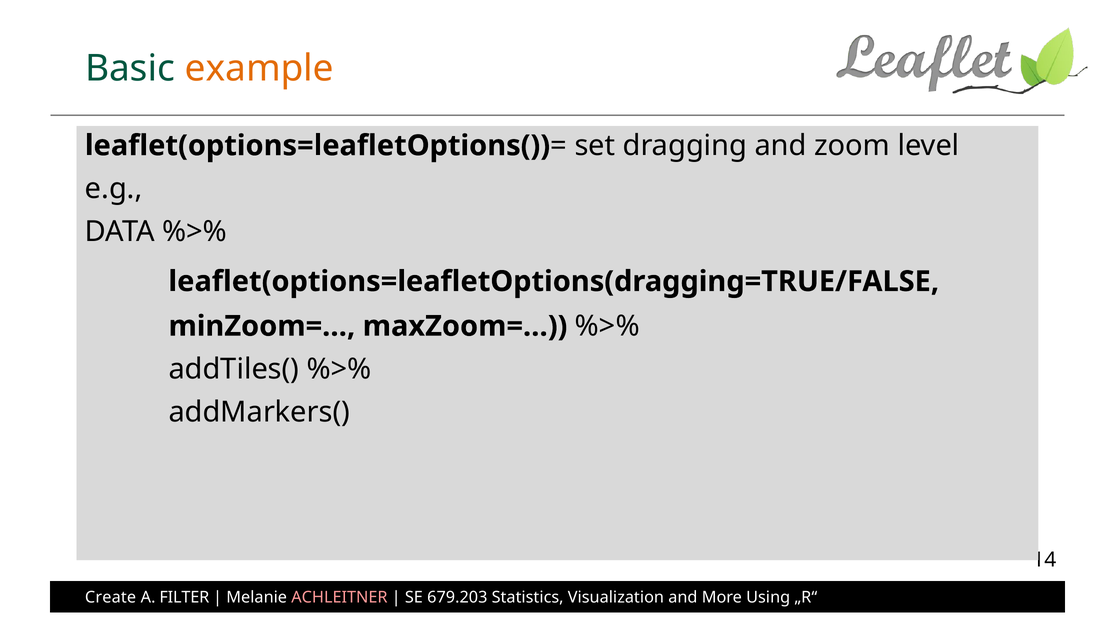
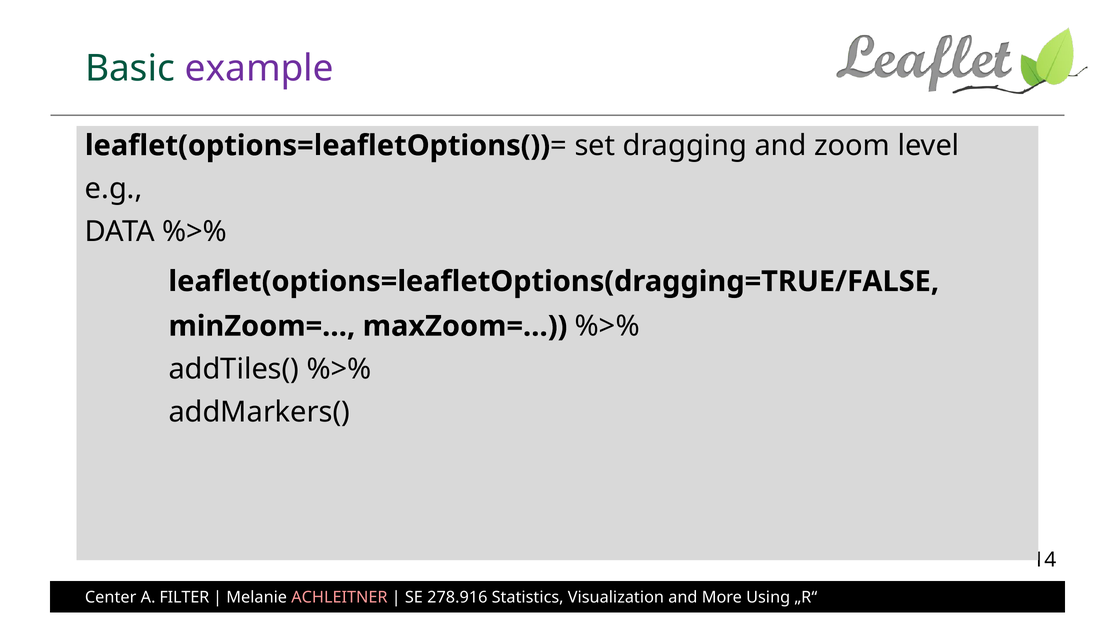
example colour: orange -> purple (259, 69)
Create: Create -> Center (111, 598)
679.203: 679.203 -> 278.916 (457, 598)
